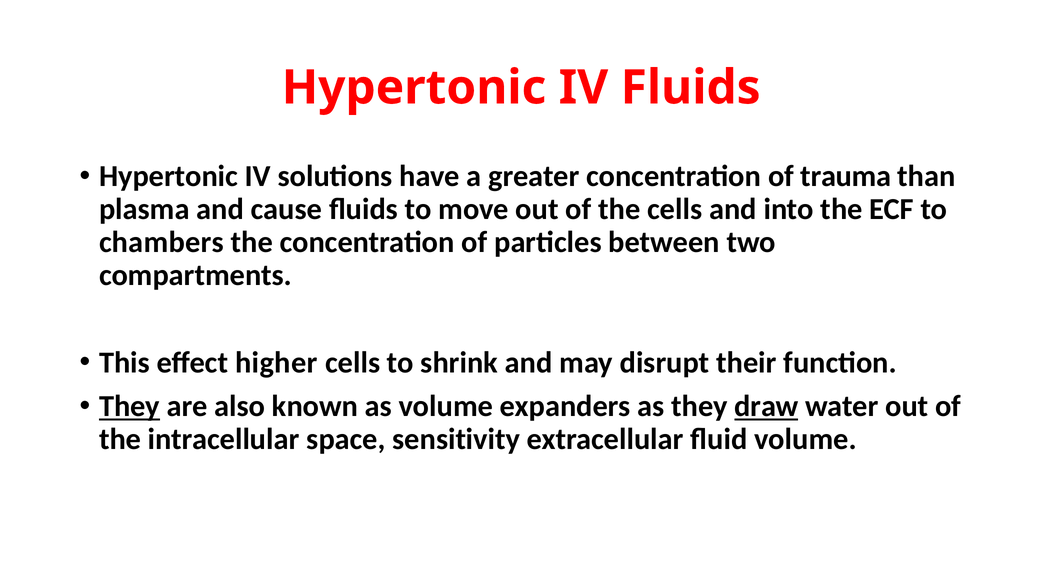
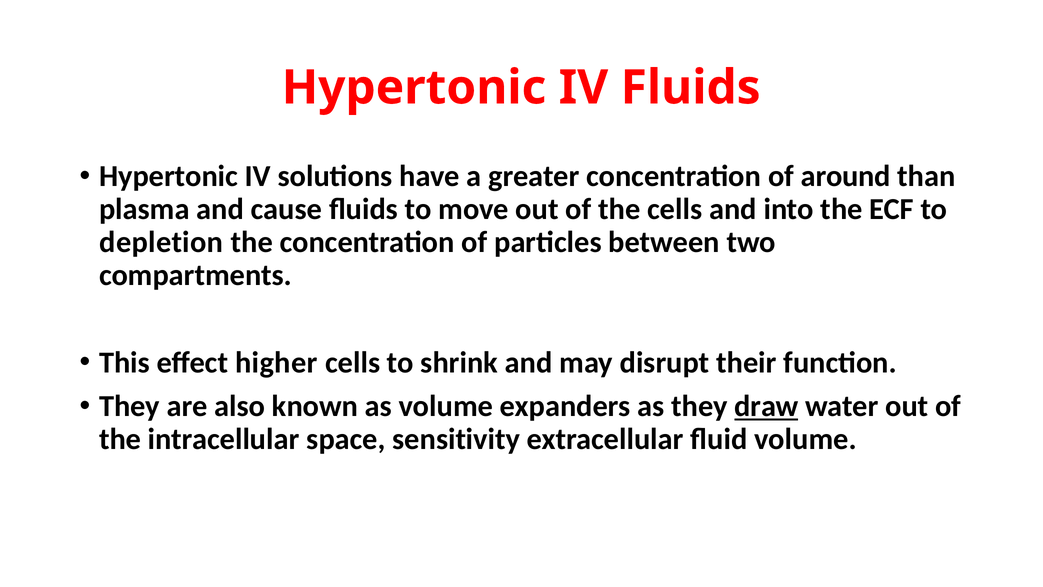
trauma: trauma -> around (846, 176)
chambers: chambers -> depletion (161, 242)
They underline: present -> none (129, 406)
